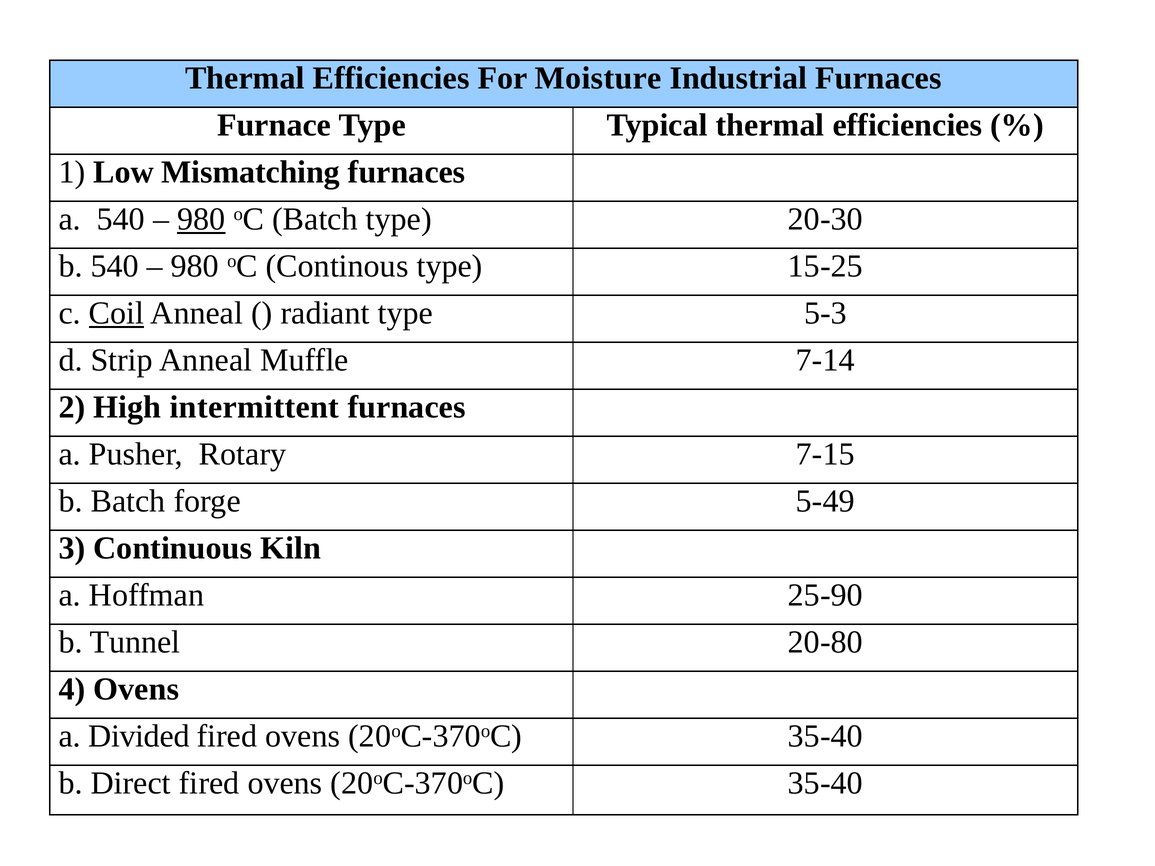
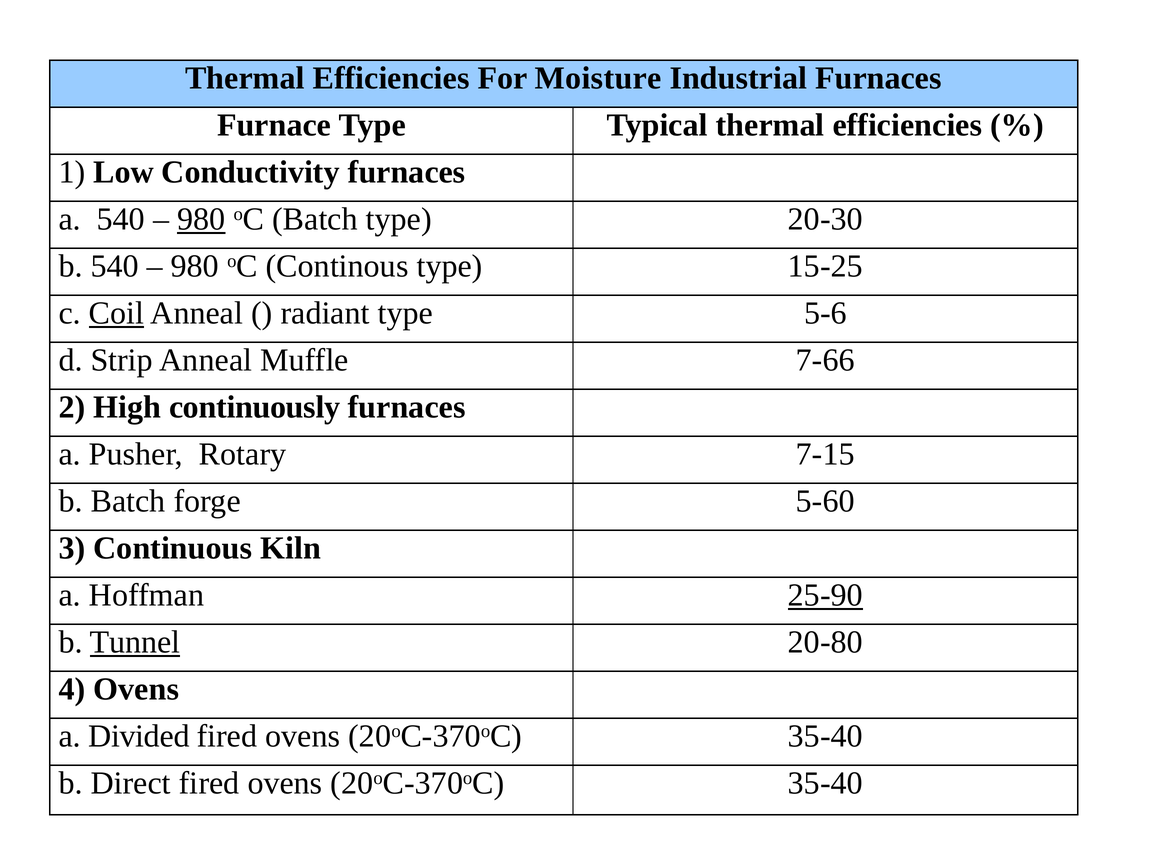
Mismatching: Mismatching -> Conductivity (251, 172)
5-3: 5-3 -> 5-6 (825, 313)
7-14: 7-14 -> 7-66 (825, 360)
intermittent: intermittent -> continuously (255, 407)
5-49: 5-49 -> 5-60 (825, 501)
25-90 underline: none -> present (825, 595)
Tunnel underline: none -> present (135, 642)
